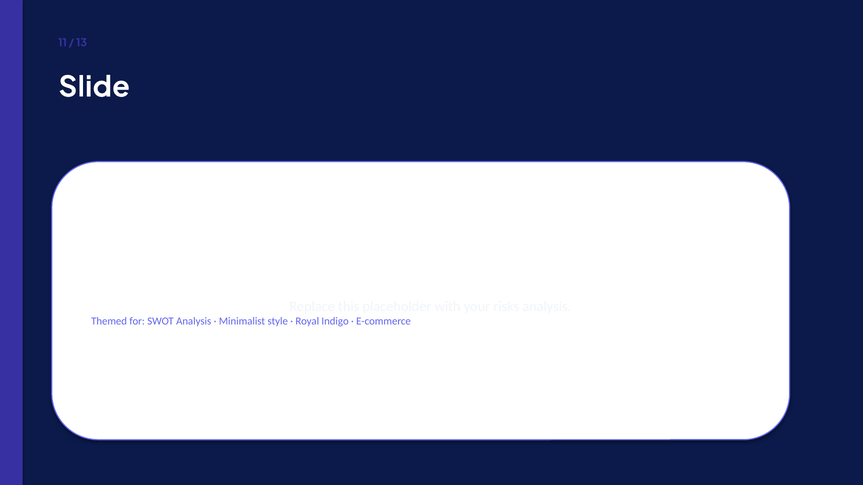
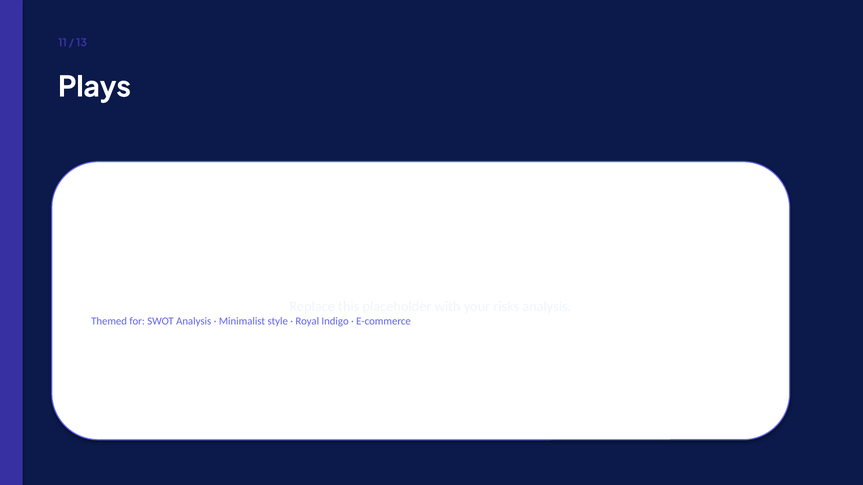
Slide: Slide -> Plays (95, 87)
